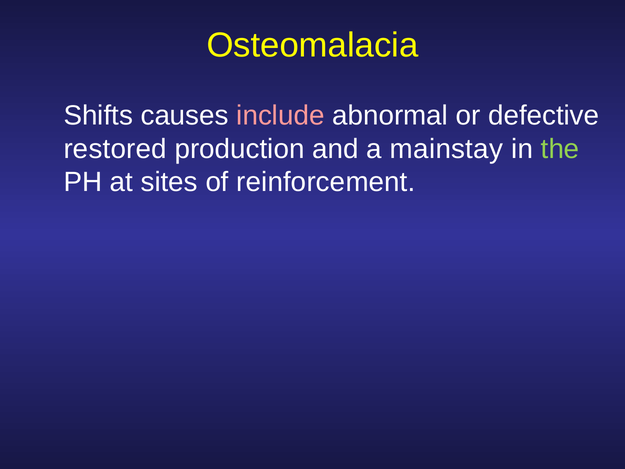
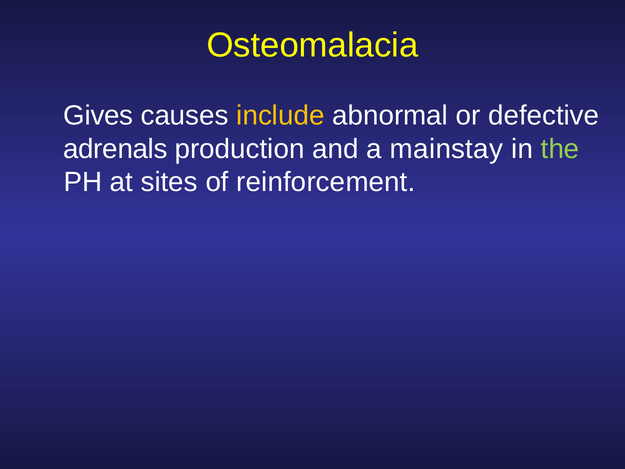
Shifts: Shifts -> Gives (98, 115)
include colour: pink -> yellow (280, 115)
restored: restored -> adrenals (115, 149)
